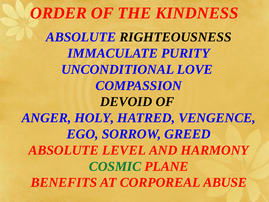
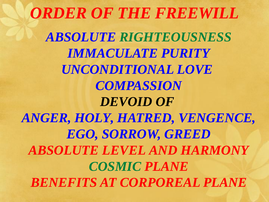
KINDNESS: KINDNESS -> FREEWILL (197, 13)
RIGHTEOUSNESS colour: black -> green (175, 37)
CORPOREAL ABUSE: ABUSE -> PLANE (225, 182)
